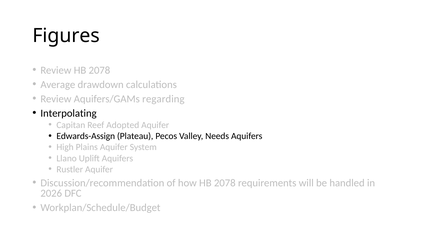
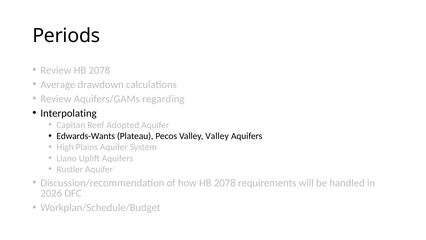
Figures: Figures -> Periods (66, 36)
Edwards-Assign: Edwards-Assign -> Edwards-Wants (86, 136)
Valley Needs: Needs -> Valley (217, 136)
